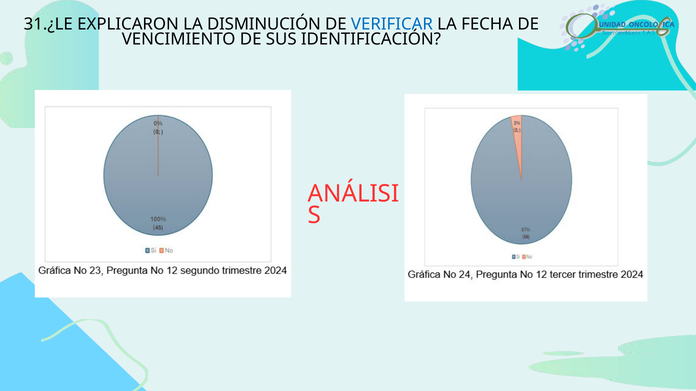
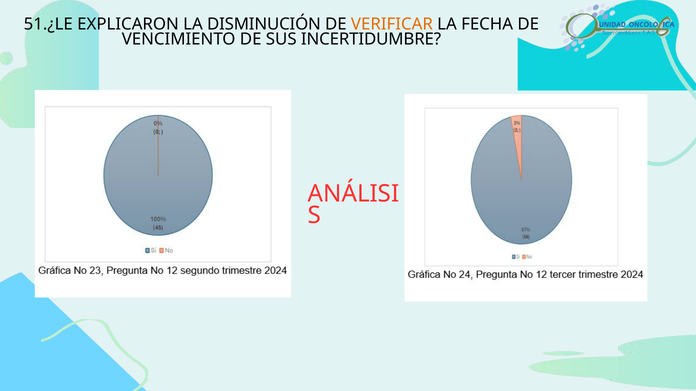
31.¿LE: 31.¿LE -> 51.¿LE (48, 24)
VERIFICAR colour: blue -> orange (392, 24)
IDENTIFICACIÓN: IDENTIFICACIÓN -> INCERTIDUMBRE (371, 39)
